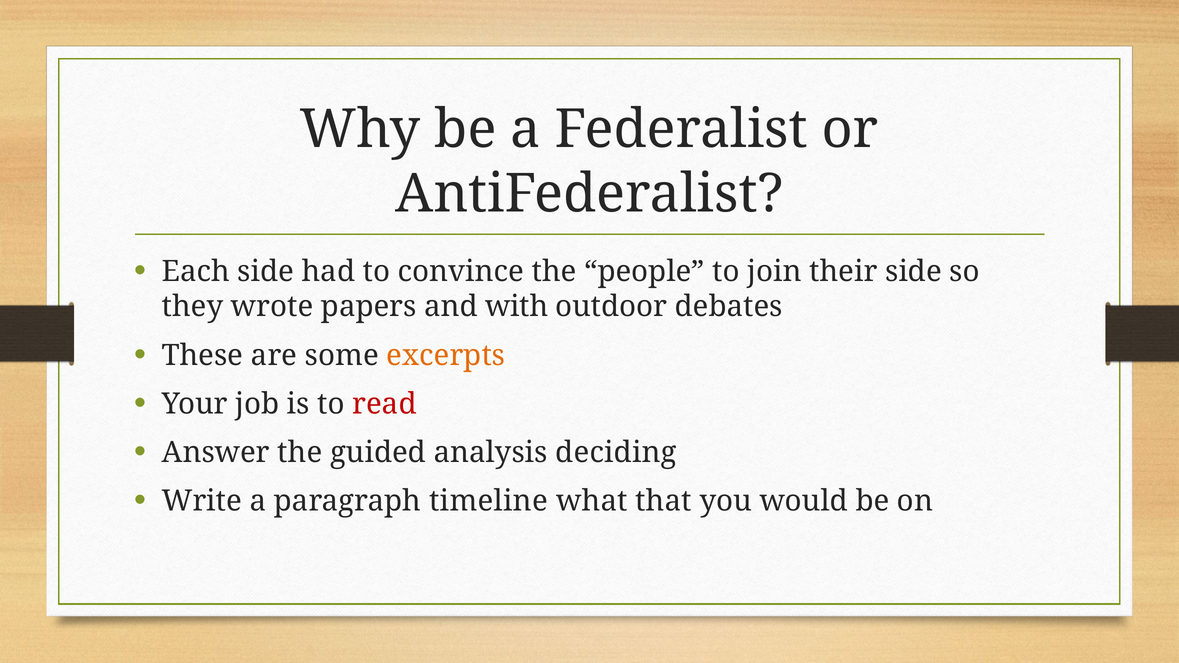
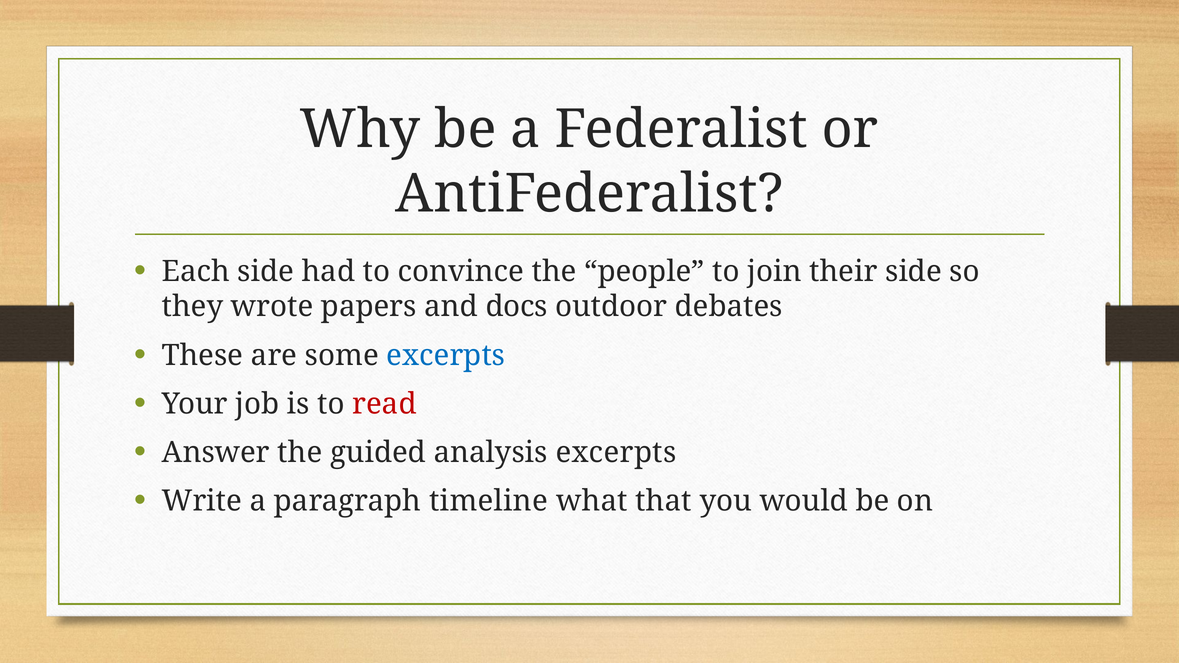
with: with -> docs (517, 307)
excerpts colour: orange -> blue (446, 355)
analysis deciding: deciding -> excerpts (616, 453)
